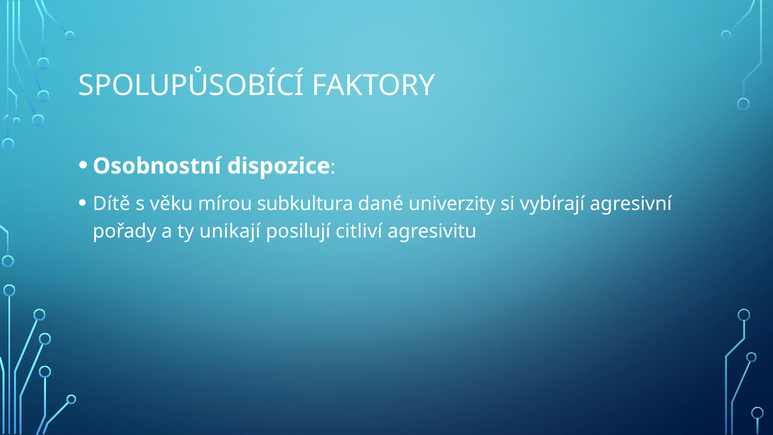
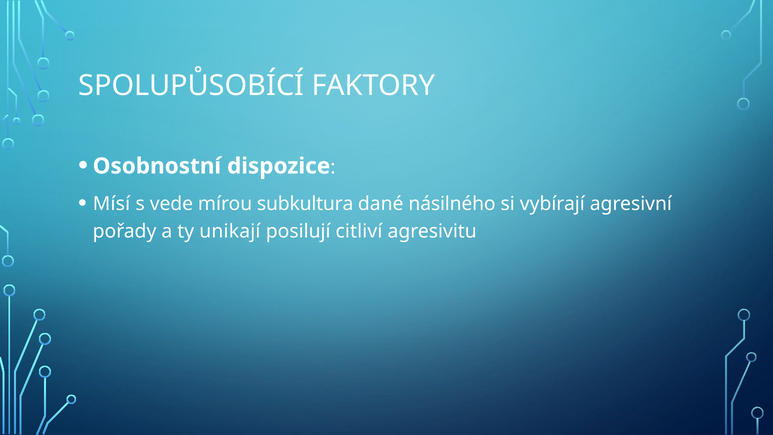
Dítě: Dítě -> Mísí (111, 204)
věku: věku -> vede (171, 204)
univerzity: univerzity -> násilného (452, 204)
